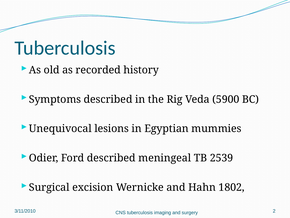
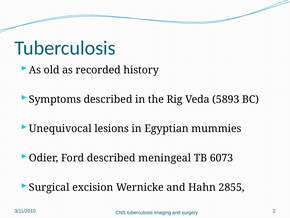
5900: 5900 -> 5893 (226, 99)
2539: 2539 -> 6073 (222, 158)
1802: 1802 -> 2855 (232, 187)
